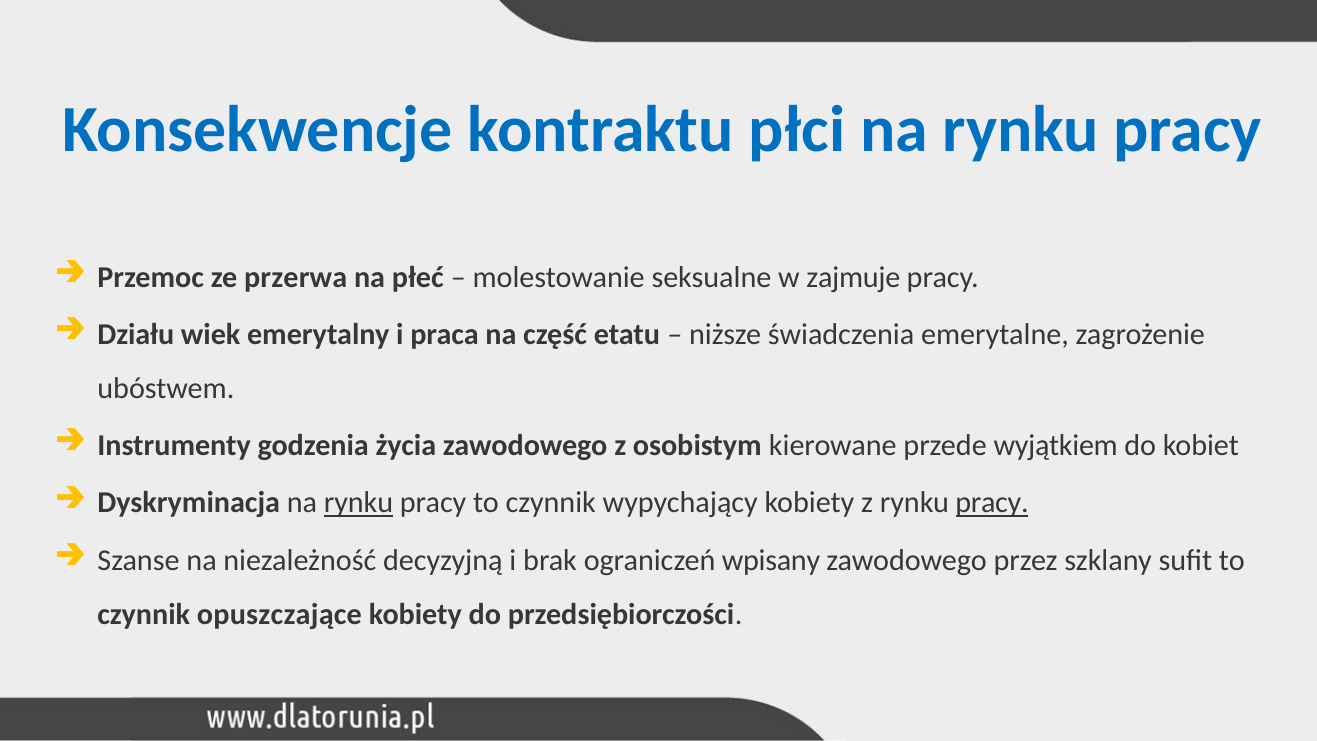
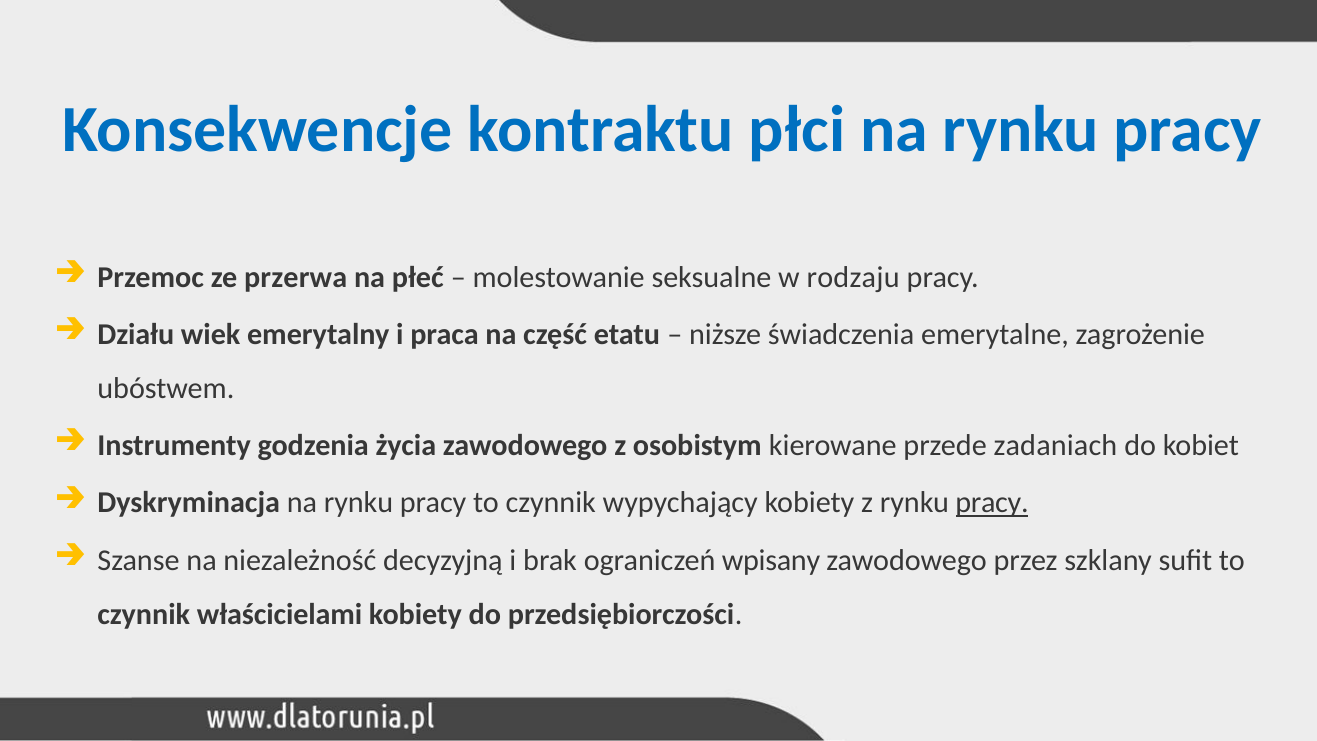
zajmuje: zajmuje -> rodzaju (853, 277)
wyjątkiem: wyjątkiem -> zadaniach (1055, 446)
rynku underline: present -> none (359, 503)
opuszczające: opuszczające -> właścicielami (280, 614)
